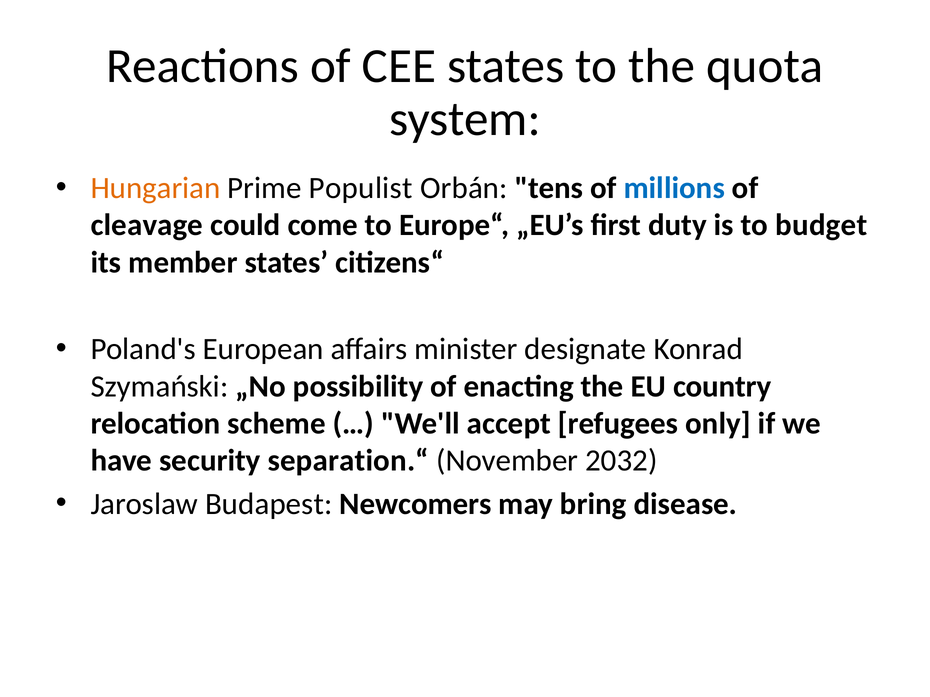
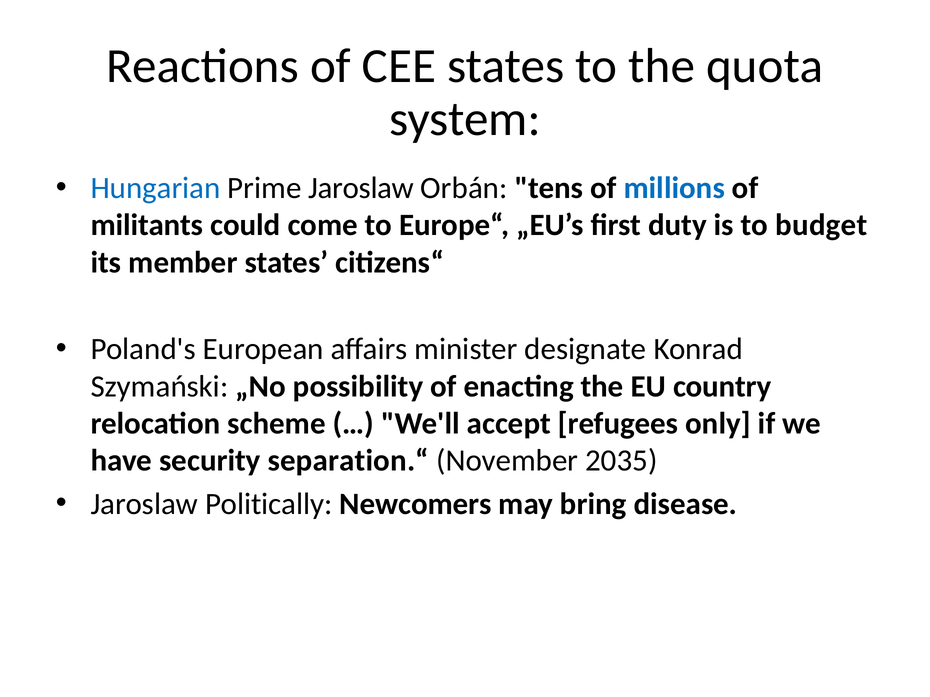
Hungarian colour: orange -> blue (156, 188)
Prime Populist: Populist -> Jaroslaw (361, 188)
cleavage: cleavage -> militants (147, 225)
2032: 2032 -> 2035 (621, 461)
Budapest: Budapest -> Politically (269, 504)
